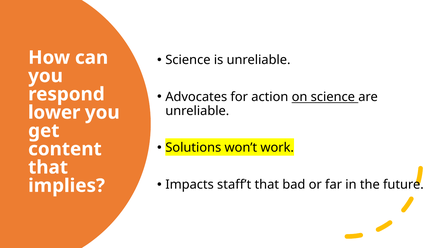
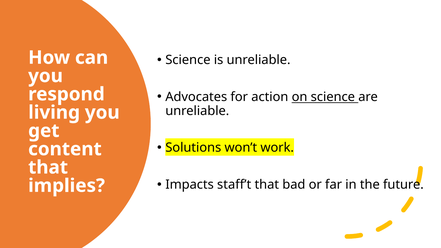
lower: lower -> living (54, 113)
